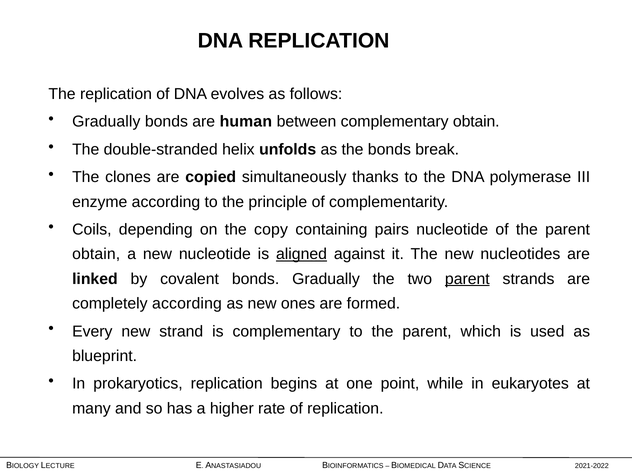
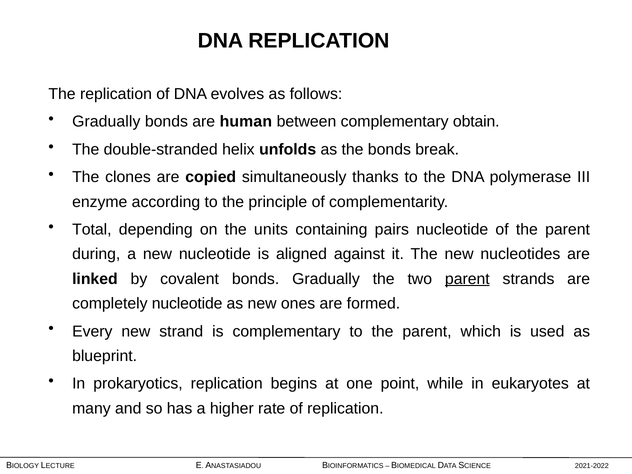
Coils: Coils -> Total (92, 230)
copy: copy -> units (271, 230)
obtain: obtain -> during (96, 254)
aligned underline: present -> none (302, 254)
completely according: according -> nucleotide (187, 304)
